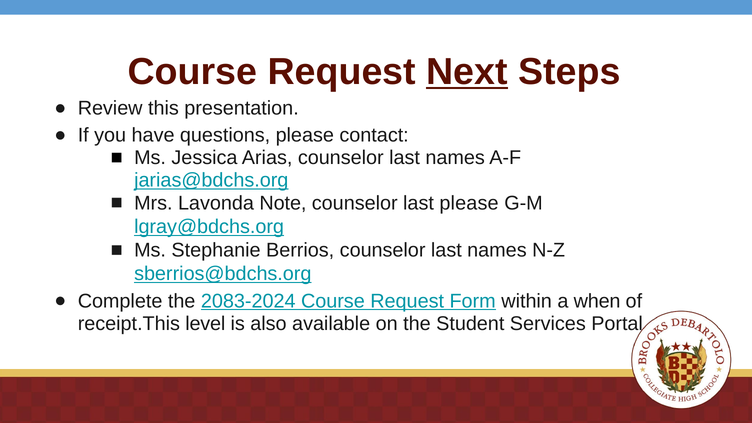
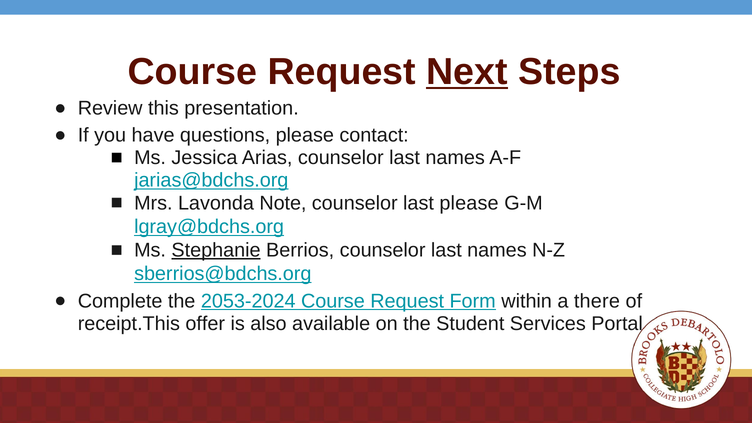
Stephanie underline: none -> present (216, 250)
2083-2024: 2083-2024 -> 2053-2024 (248, 301)
when: when -> there (597, 301)
level: level -> offer (205, 324)
